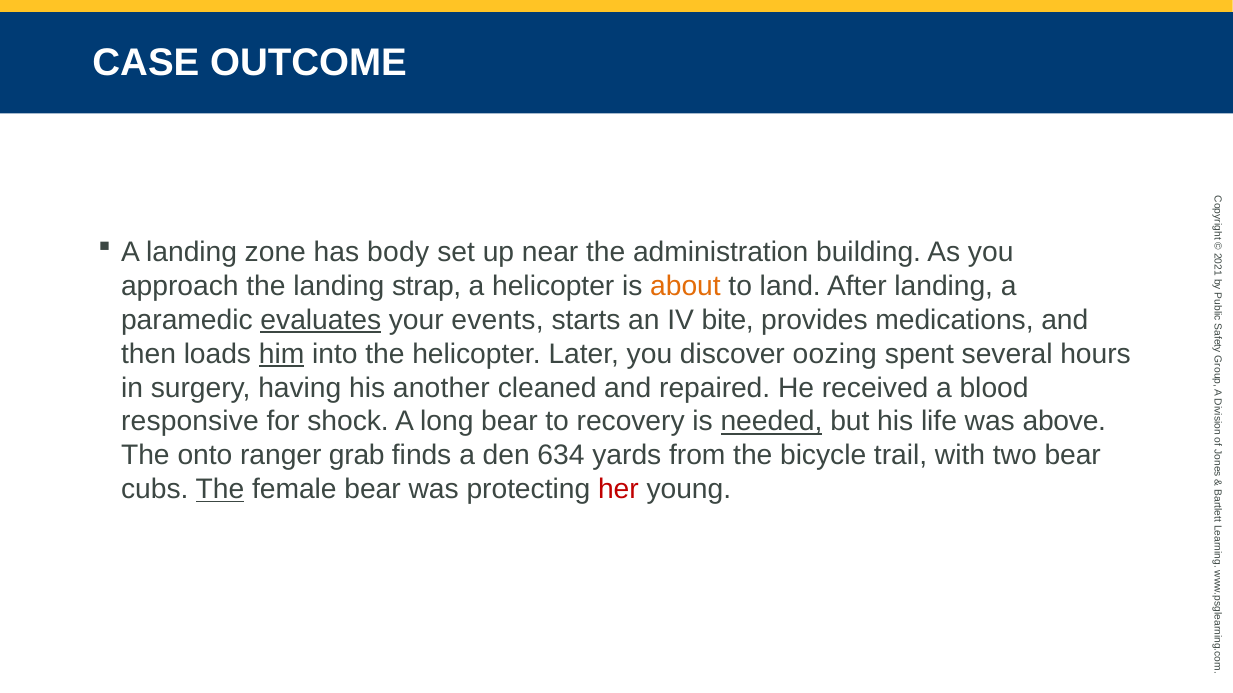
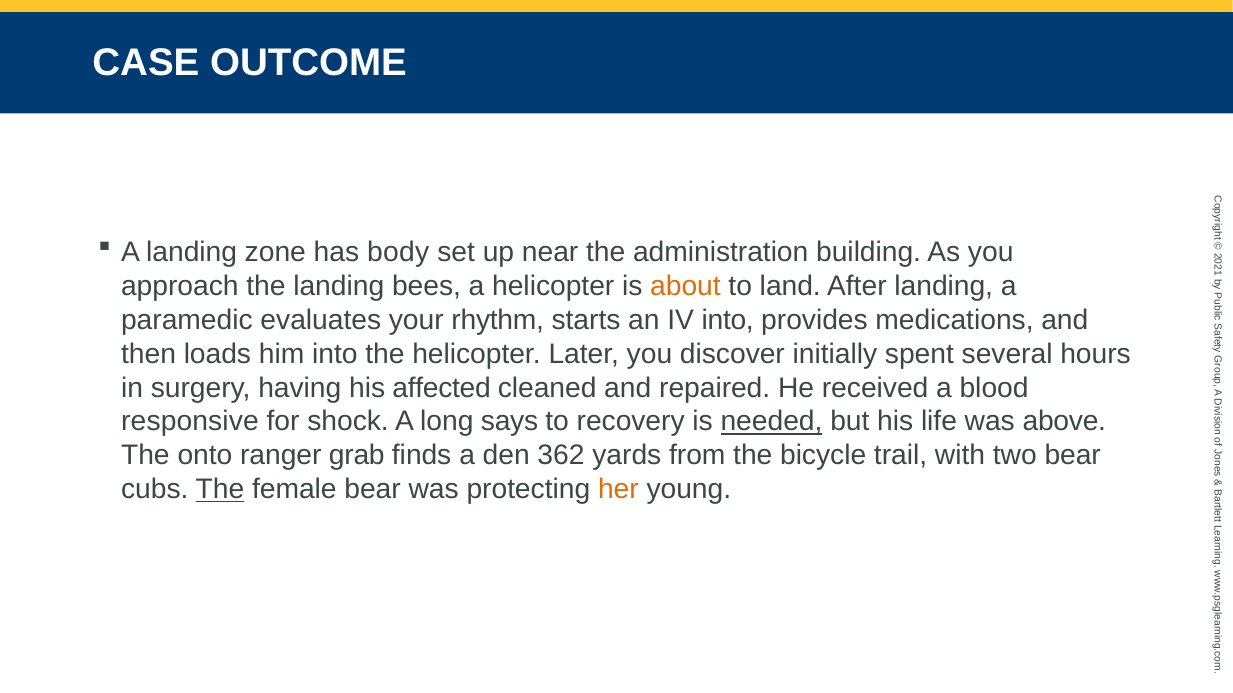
strap: strap -> bees (427, 286)
evaluates underline: present -> none (321, 320)
events: events -> rhythm (498, 320)
IV bite: bite -> into (728, 320)
him underline: present -> none (282, 354)
oozing: oozing -> initially (835, 354)
another: another -> affected (442, 388)
long bear: bear -> says (510, 422)
634: 634 -> 362 (561, 456)
her colour: red -> orange (618, 490)
